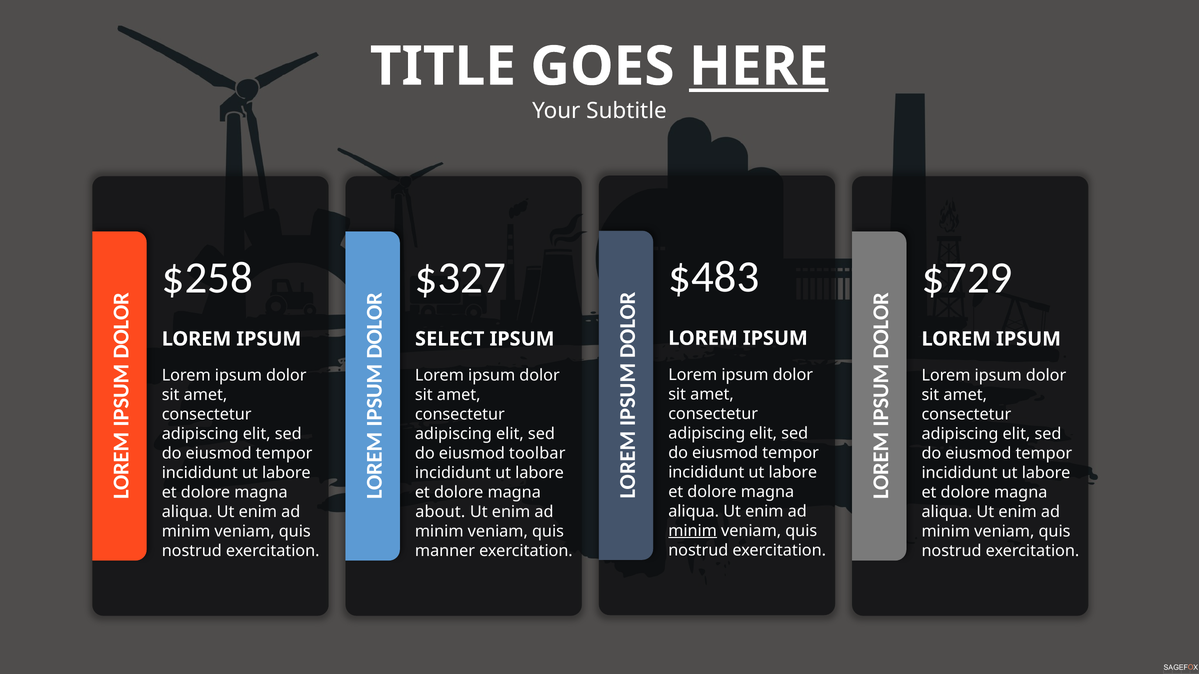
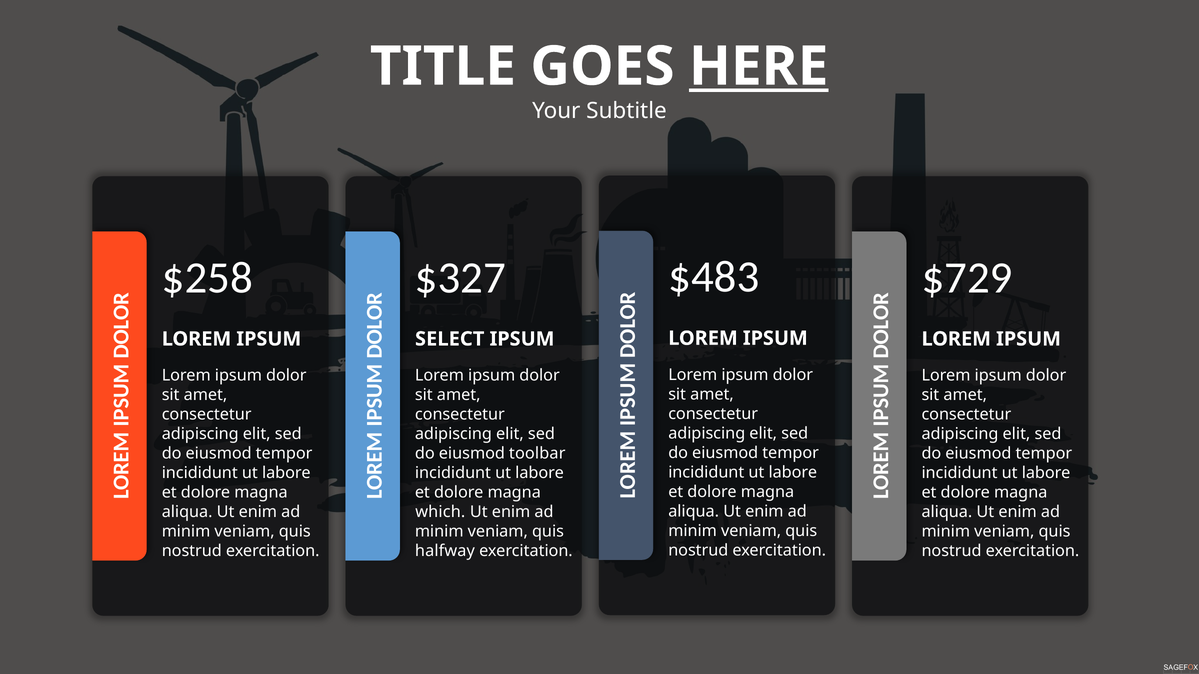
about: about -> which (440, 512)
minim underline: present -> none (693, 531)
manner: manner -> halfway (445, 551)
